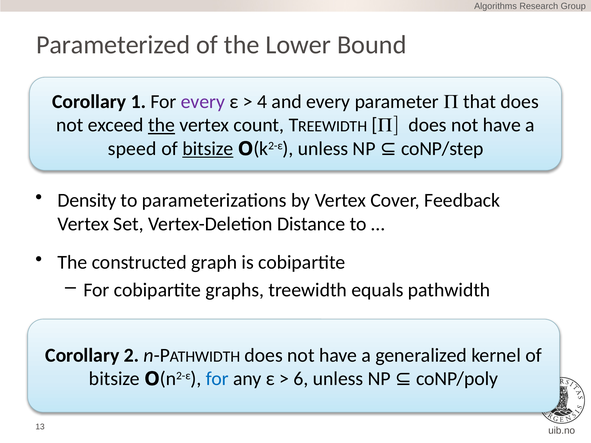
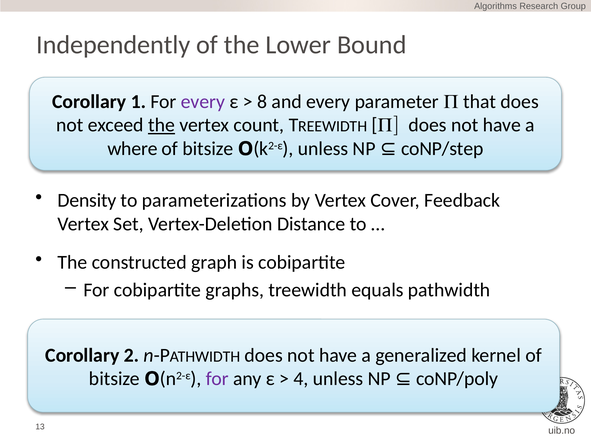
Parameterized: Parameterized -> Independently (113, 45)
4: 4 -> 8 (262, 102)
speed: speed -> where (132, 149)
bitsize underline: present -> none (208, 149)
for colour: blue -> purple (217, 379)
6: 6 -> 4 (301, 379)
